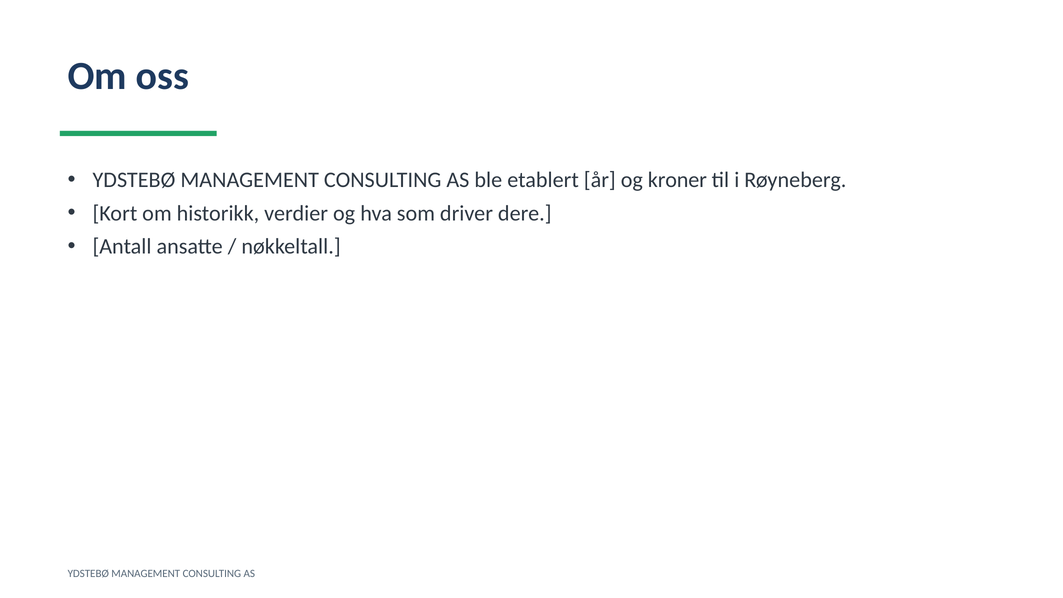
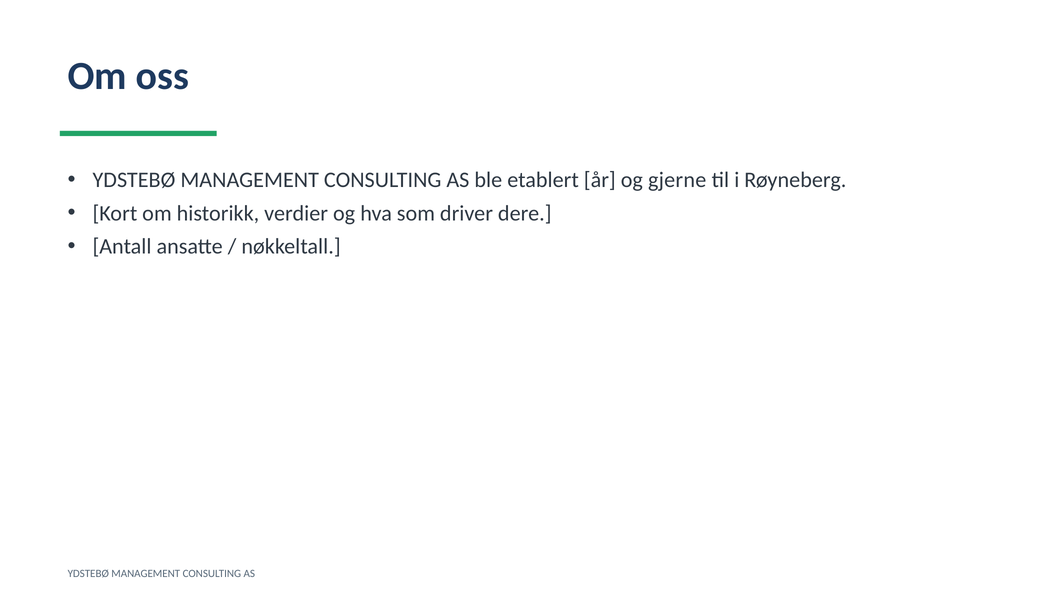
kroner: kroner -> gjerne (677, 180)
